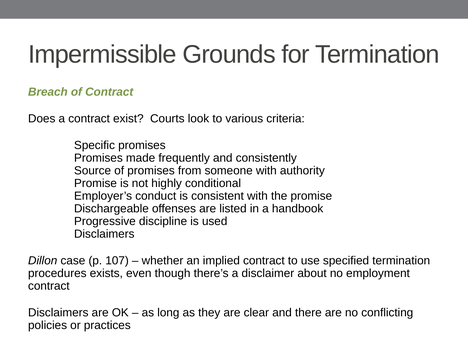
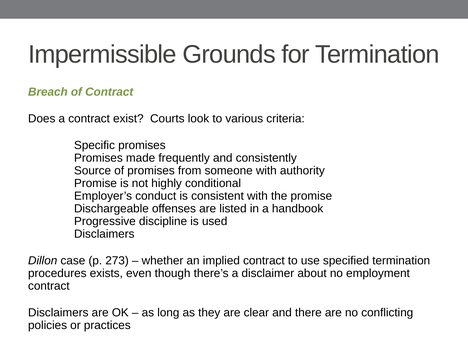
107: 107 -> 273 (117, 261)
